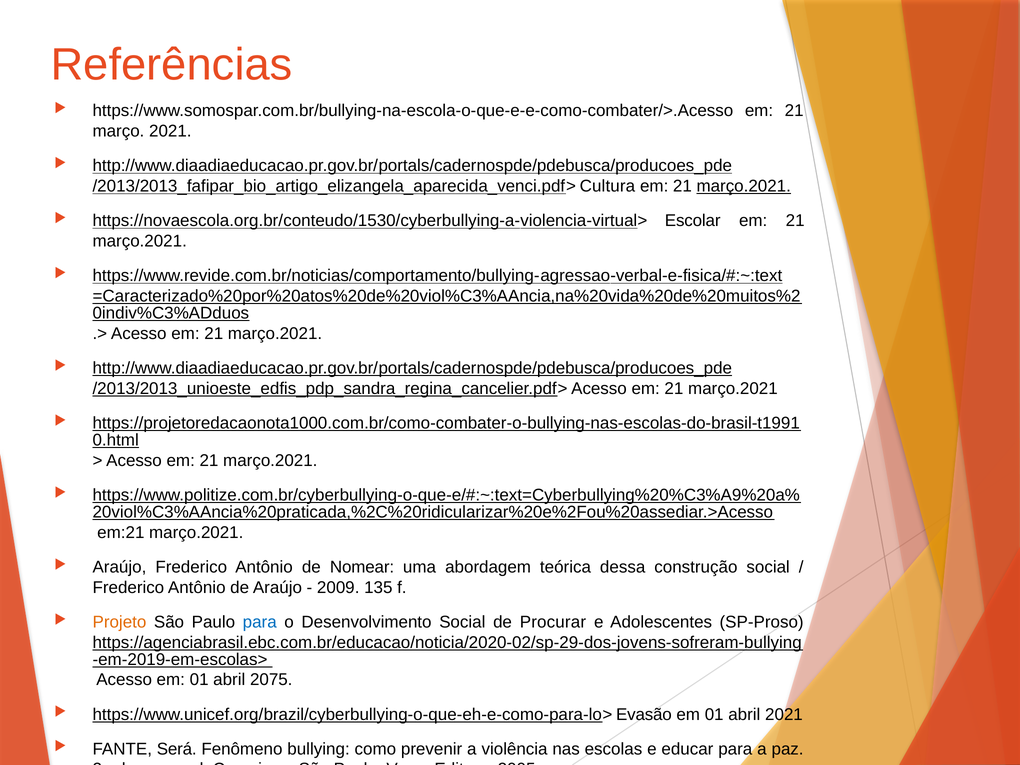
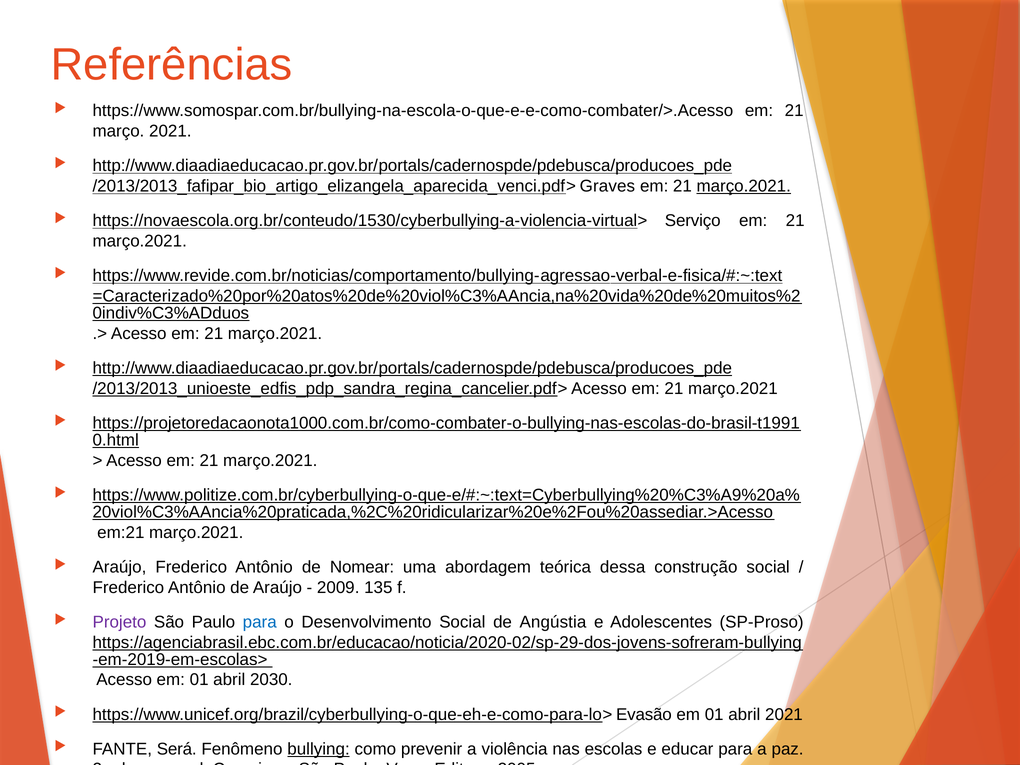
Cultura: Cultura -> Graves (607, 186)
Escolar: Escolar -> Serviço (693, 221)
Projeto colour: orange -> purple (119, 622)
Procurar: Procurar -> Angústia (553, 622)
2075: 2075 -> 2030 (271, 680)
bullying underline: none -> present (319, 749)
